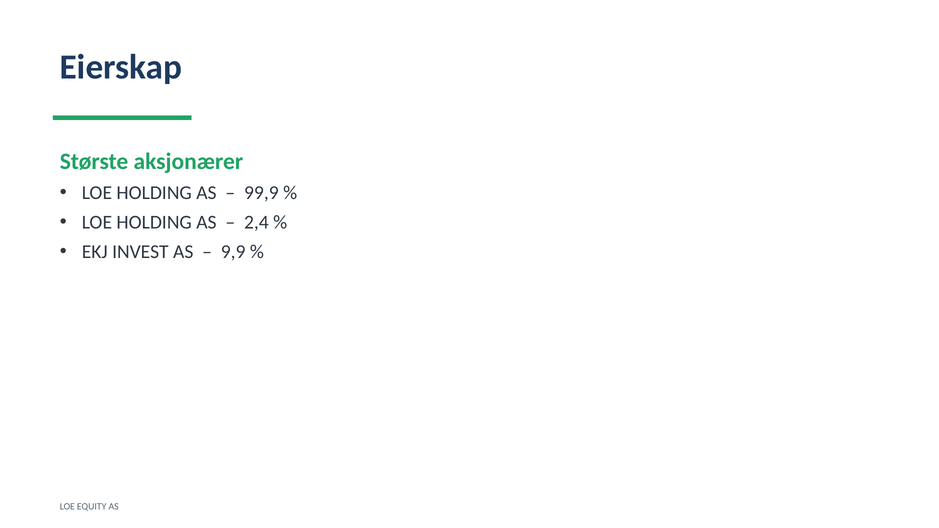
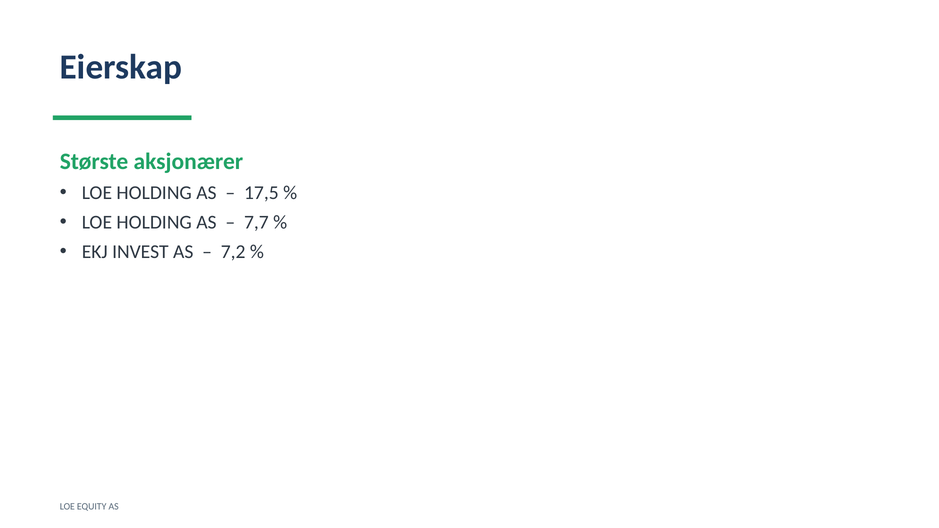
99,9: 99,9 -> 17,5 (261, 193)
2,4: 2,4 -> 7,7 (256, 222)
9,9: 9,9 -> 7,2 (233, 252)
